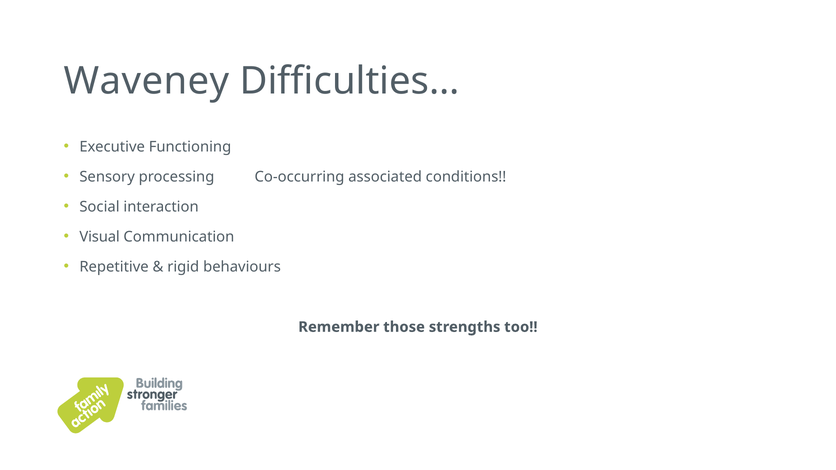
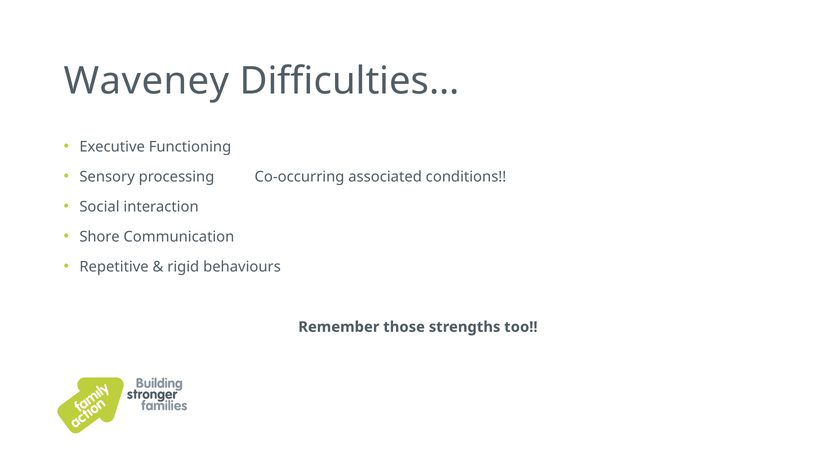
Visual: Visual -> Shore (100, 237)
